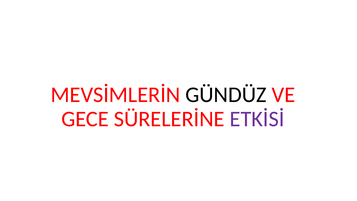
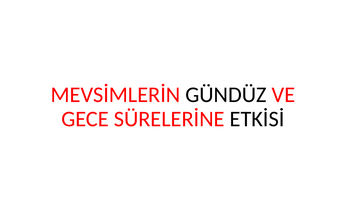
ETKİSİ colour: purple -> black (257, 119)
